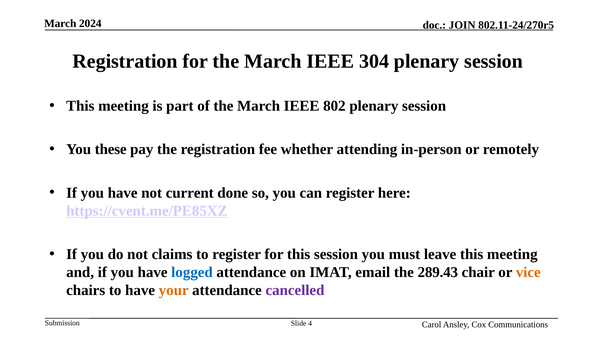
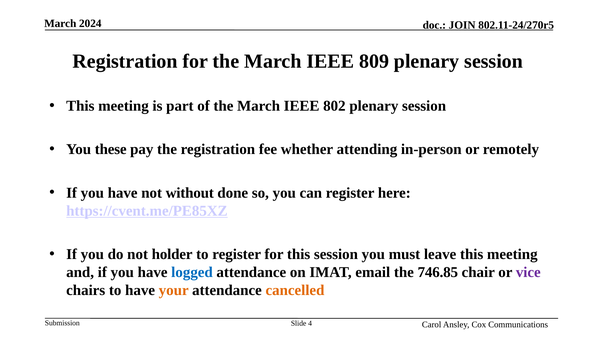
304: 304 -> 809 (374, 61)
current: current -> without (190, 192)
claims: claims -> holder (172, 254)
289.43: 289.43 -> 746.85 (438, 272)
vice colour: orange -> purple (528, 272)
cancelled colour: purple -> orange (295, 290)
